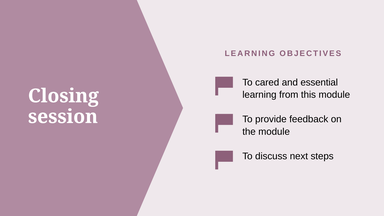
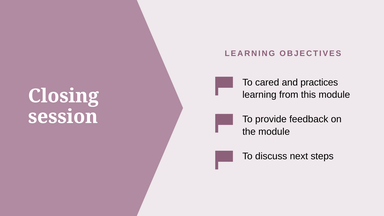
essential: essential -> practices (319, 82)
